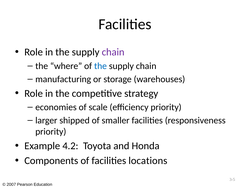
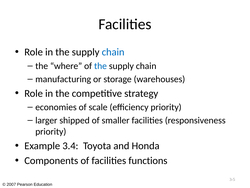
chain colour: purple -> blue (113, 52)
4.2: 4.2 -> 3.4 (70, 146)
locations: locations -> functions (148, 160)
